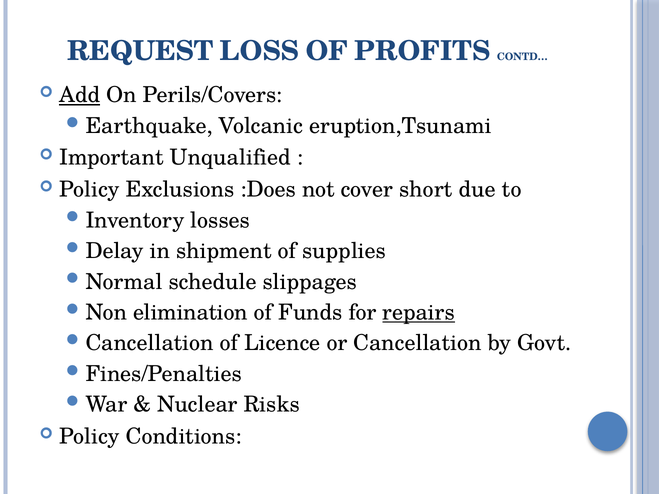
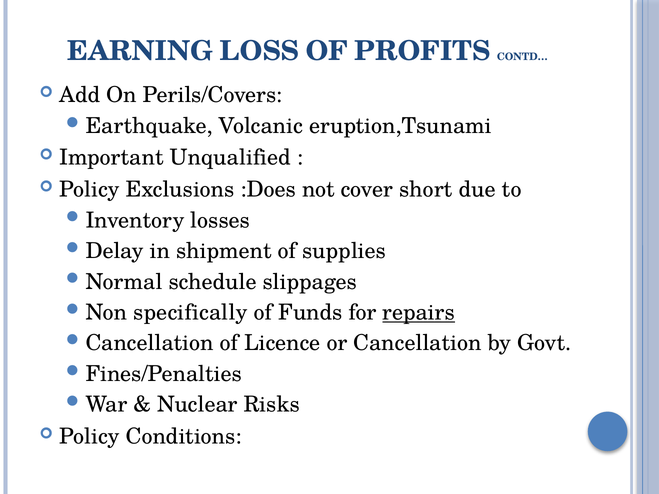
REQUEST: REQUEST -> EARNING (140, 51)
Add underline: present -> none (80, 95)
elimination: elimination -> specifically (190, 313)
